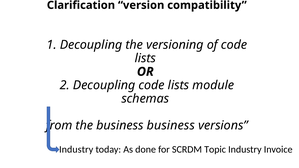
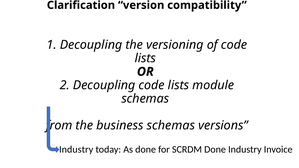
business business: business -> schemas (171, 126)
SCRDM Topic: Topic -> Done (215, 150)
